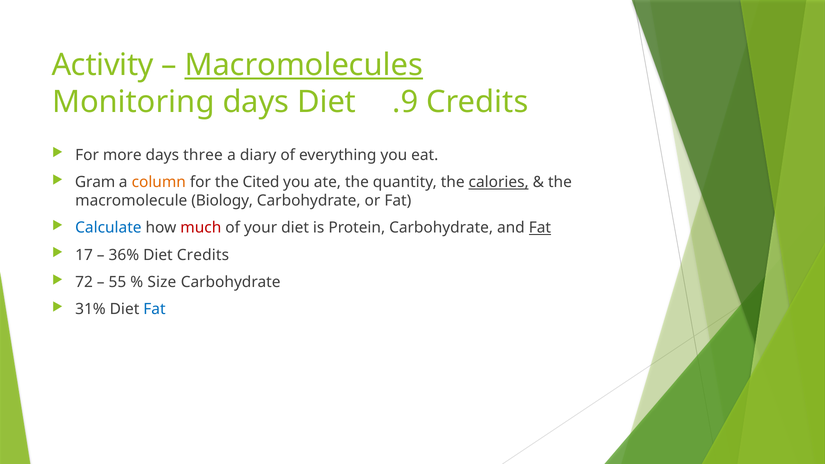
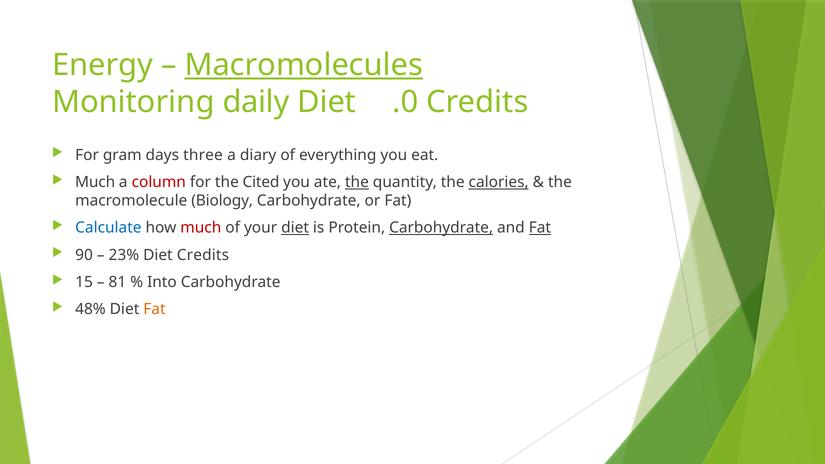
Activity: Activity -> Energy (103, 65)
Monitoring days: days -> daily (256, 102)
.9: .9 -> .0 (405, 102)
more: more -> gram (122, 155)
Gram: Gram -> Much (95, 182)
column colour: orange -> red (159, 182)
the underline: none -> present (357, 182)
diet underline: none -> present (295, 228)
Carbohydrate underline: none -> present (441, 228)
17: 17 -> 90 (84, 255)
36%: 36% -> 23% (124, 255)
72: 72 -> 15 (84, 282)
55: 55 -> 81 (117, 282)
Size: Size -> Into (162, 282)
31%: 31% -> 48% (90, 309)
Fat colour: blue -> orange (154, 309)
